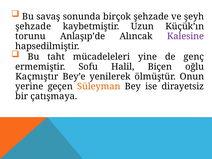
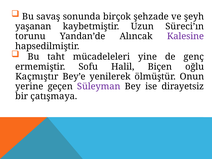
şehzade: şehzade -> yaşanan (33, 26)
Küçük’ın: Küçük’ın -> Süreci’ın (185, 26)
Anlaşıp’de: Anlaşıp’de -> Yandan’de (83, 36)
Süleyman colour: orange -> purple (99, 86)
